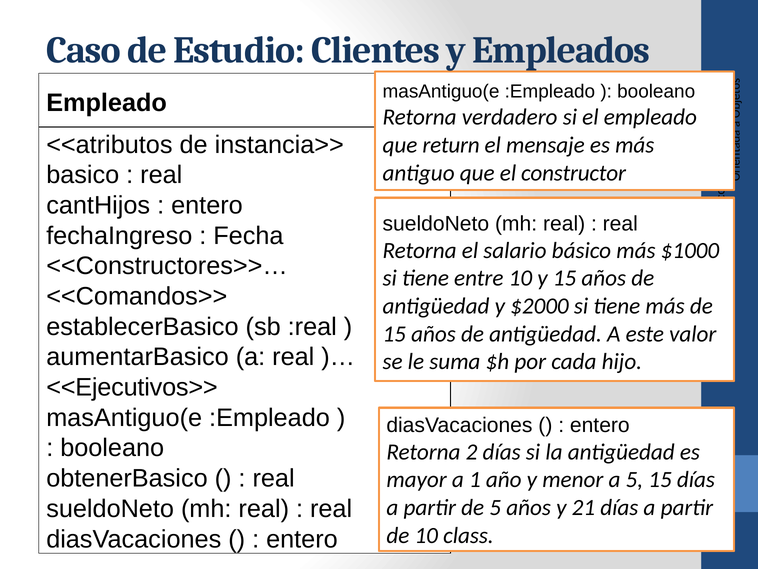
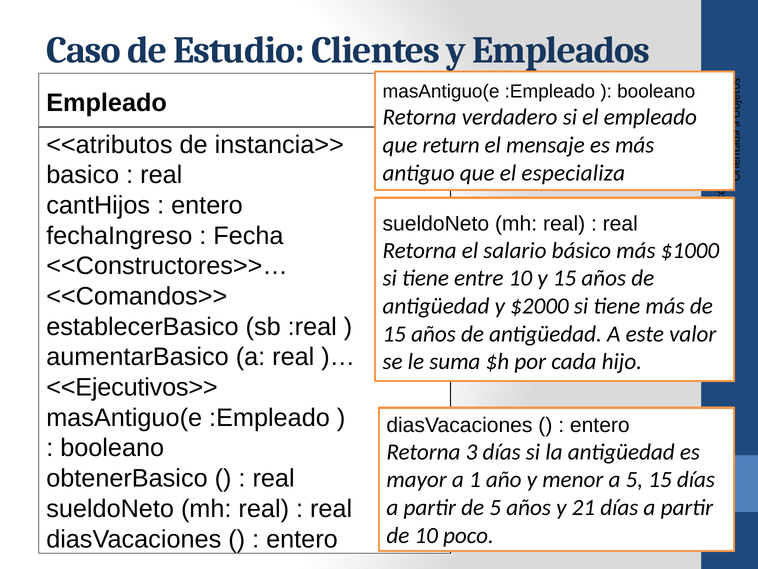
constructor: constructor -> especializa (573, 173)
2: 2 -> 3 (471, 452)
class: class -> poco (468, 535)
